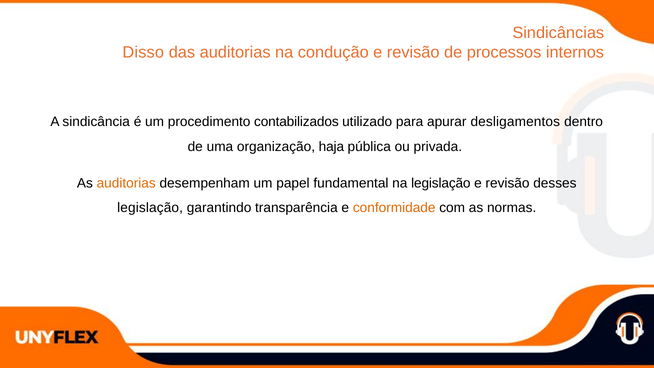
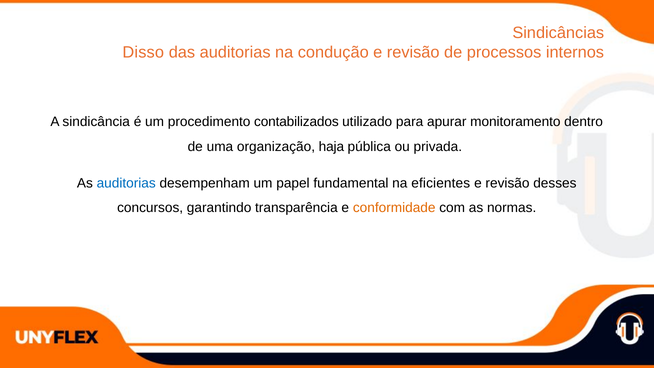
desligamentos: desligamentos -> monitoramento (515, 122)
auditorias colour: orange -> blue (126, 183)
na legislação: legislação -> eficientes (441, 183)
legislação: legislação -> concursos (150, 208)
